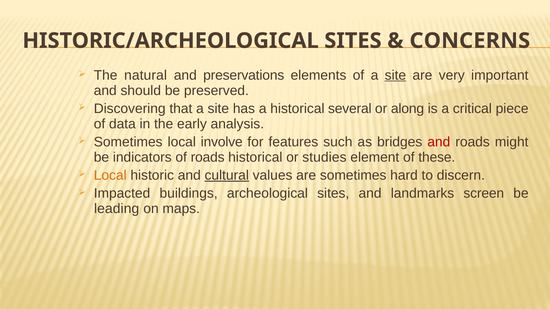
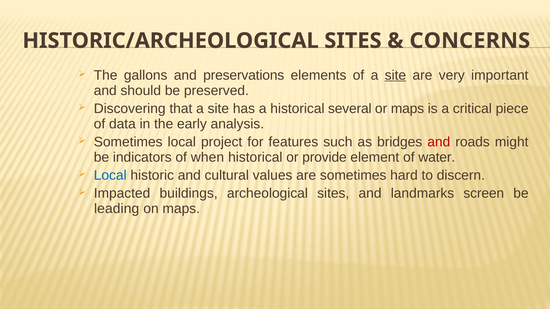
natural: natural -> gallons (146, 75)
or along: along -> maps (408, 109)
involve: involve -> project (222, 142)
of roads: roads -> when (207, 157)
studies: studies -> provide (324, 157)
these: these -> water (437, 157)
Local colour: orange -> blue (110, 175)
cultural underline: present -> none (227, 175)
